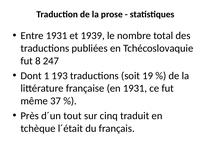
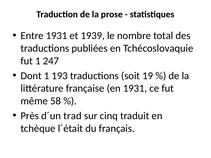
fut 8: 8 -> 1 (38, 61)
37: 37 -> 58 (56, 101)
tout: tout -> trad (72, 116)
